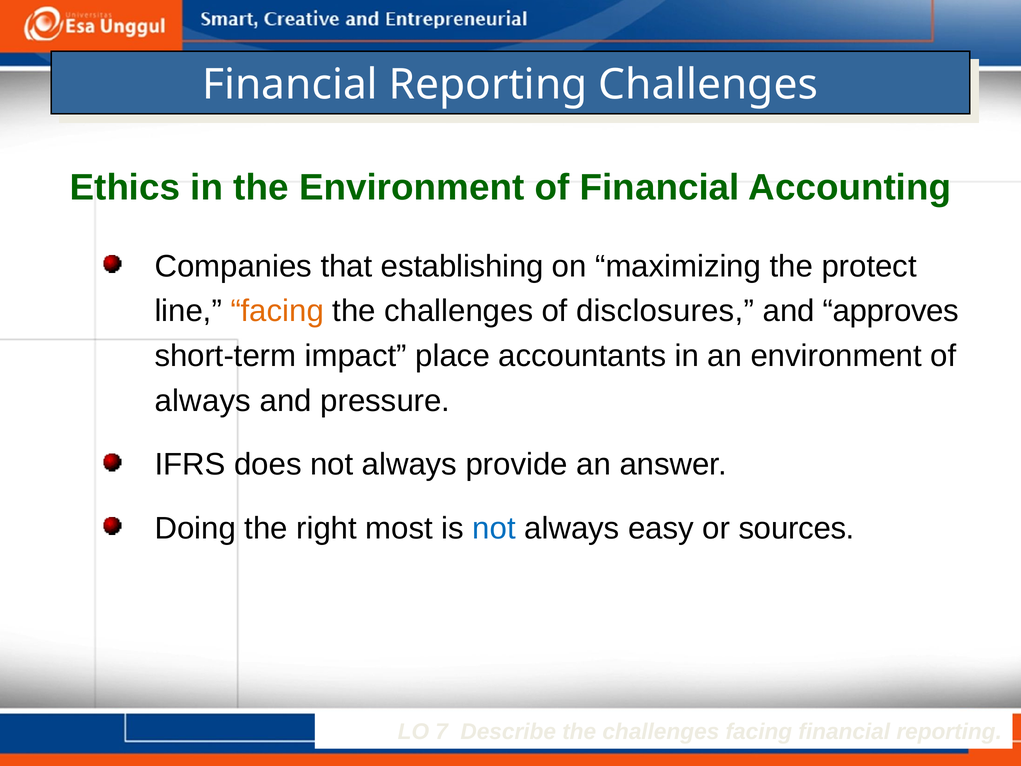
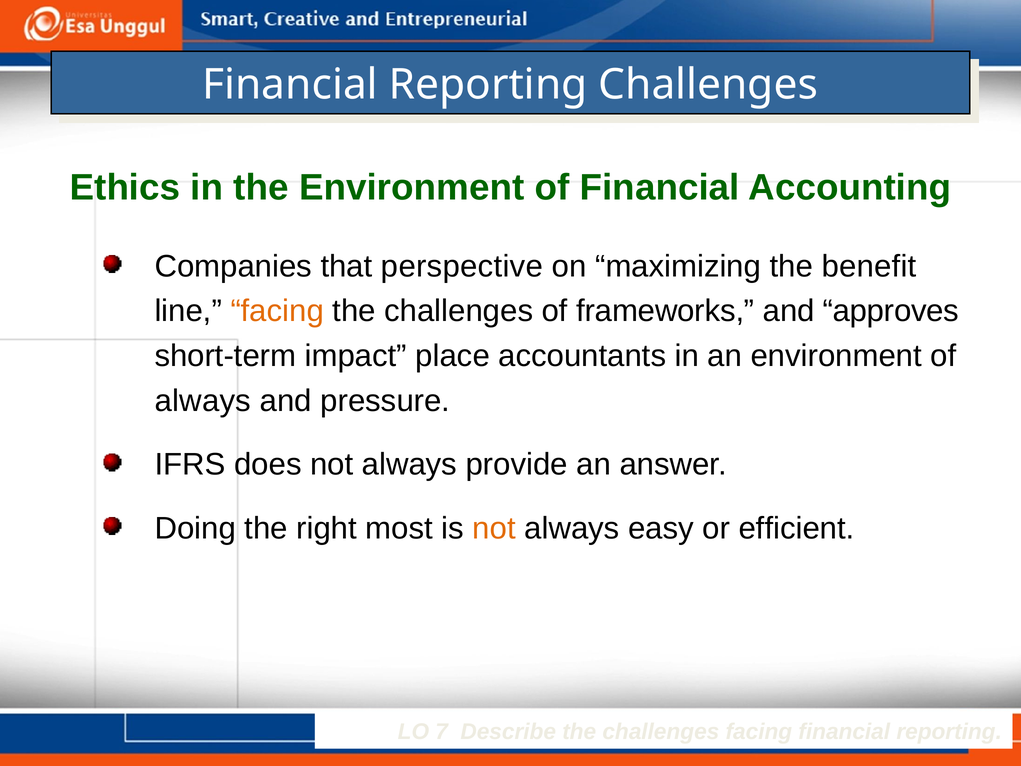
establishing: establishing -> perspective (462, 266)
protect: protect -> benefit (869, 266)
disclosures: disclosures -> frameworks (665, 311)
not colour: blue -> orange (494, 528)
sources: sources -> efficient (797, 528)
